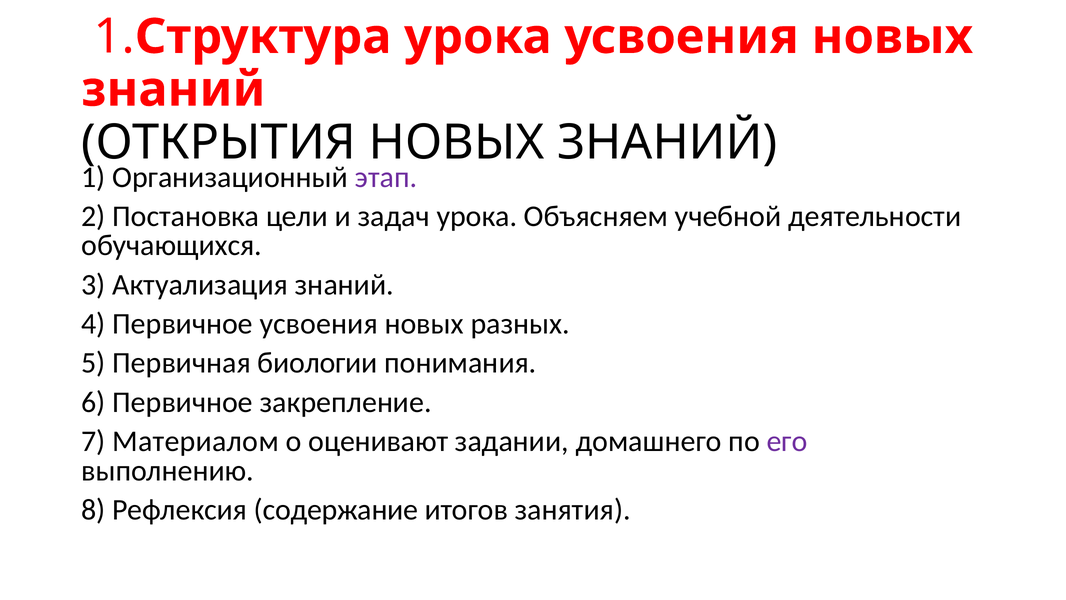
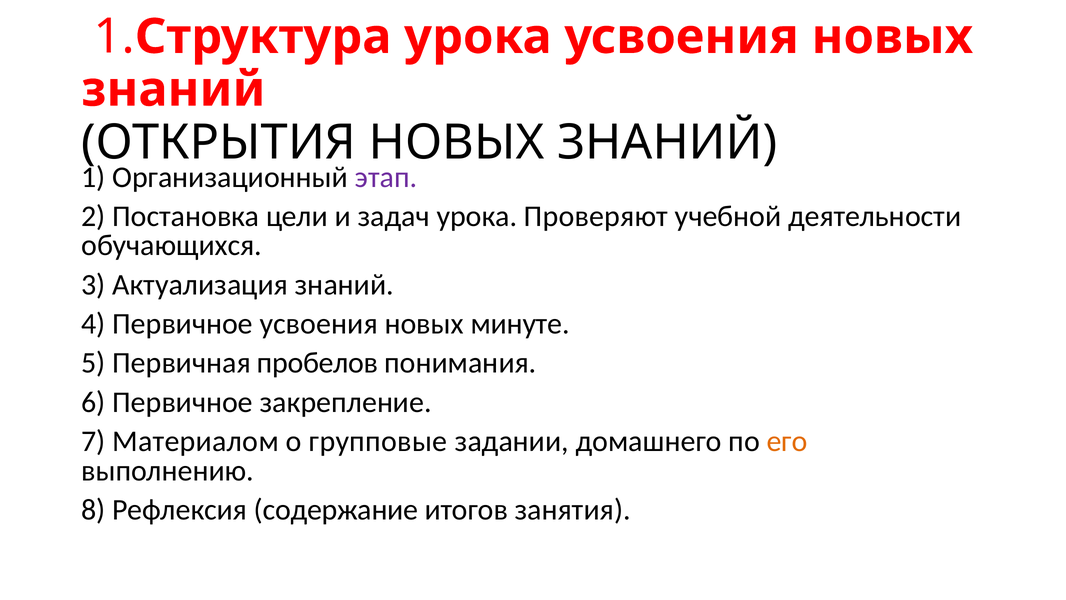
Объясняем: Объясняем -> Проверяют (596, 216)
разных: разных -> минуте (520, 324)
биологии: биологии -> пробелов (318, 363)
оценивают: оценивают -> групповые (378, 441)
его colour: purple -> orange (787, 441)
